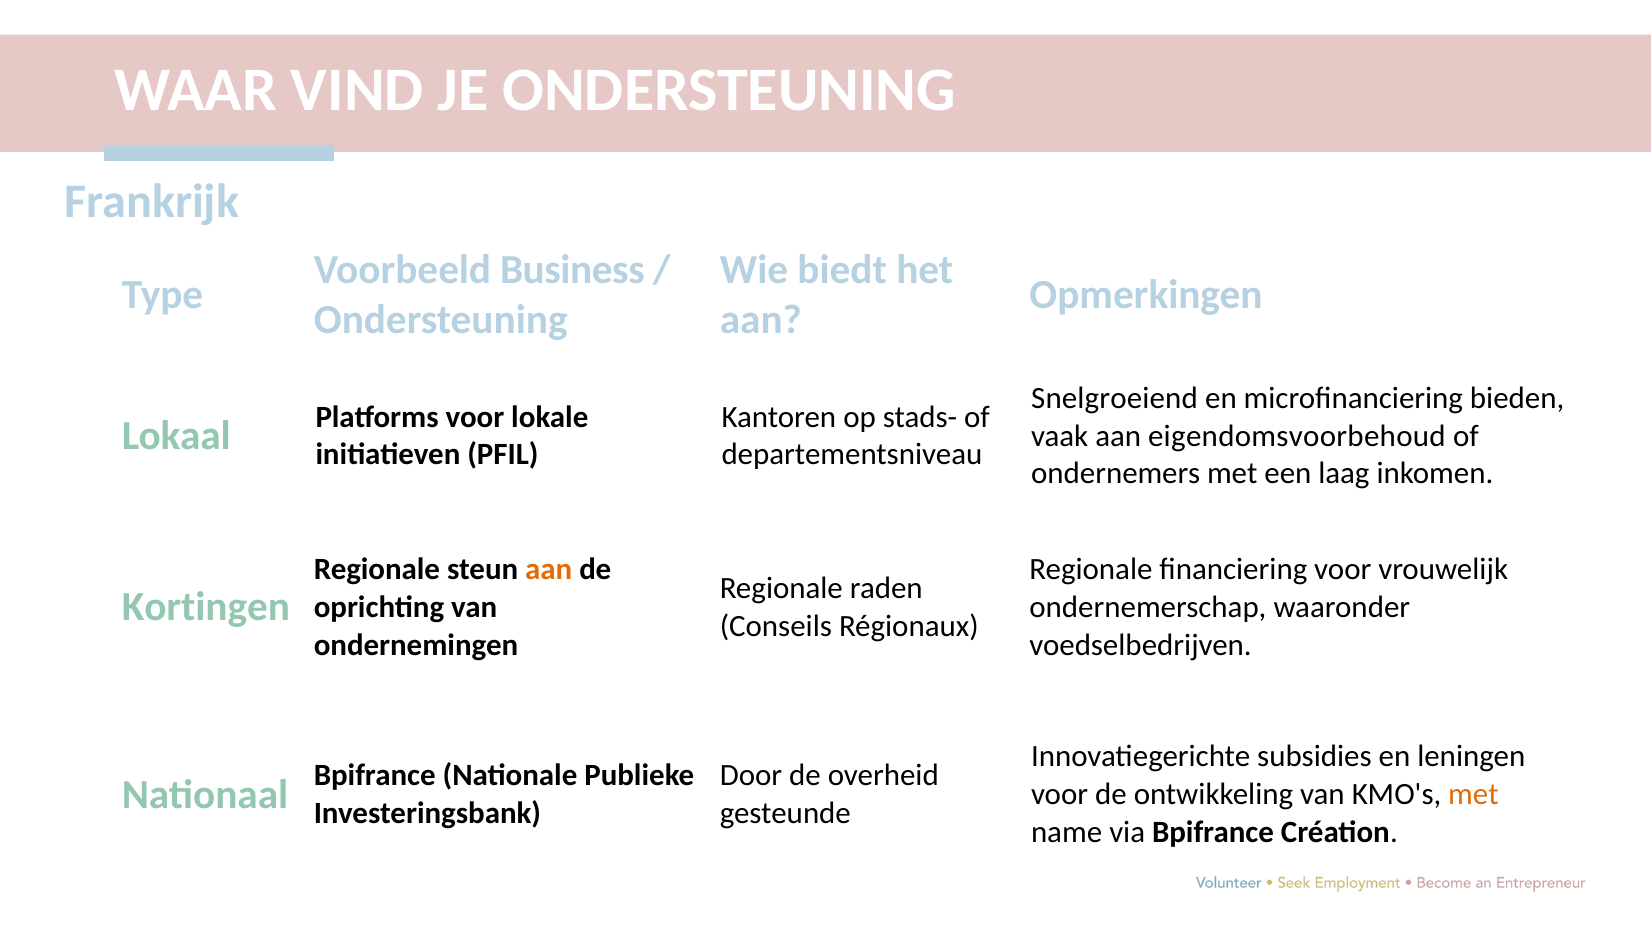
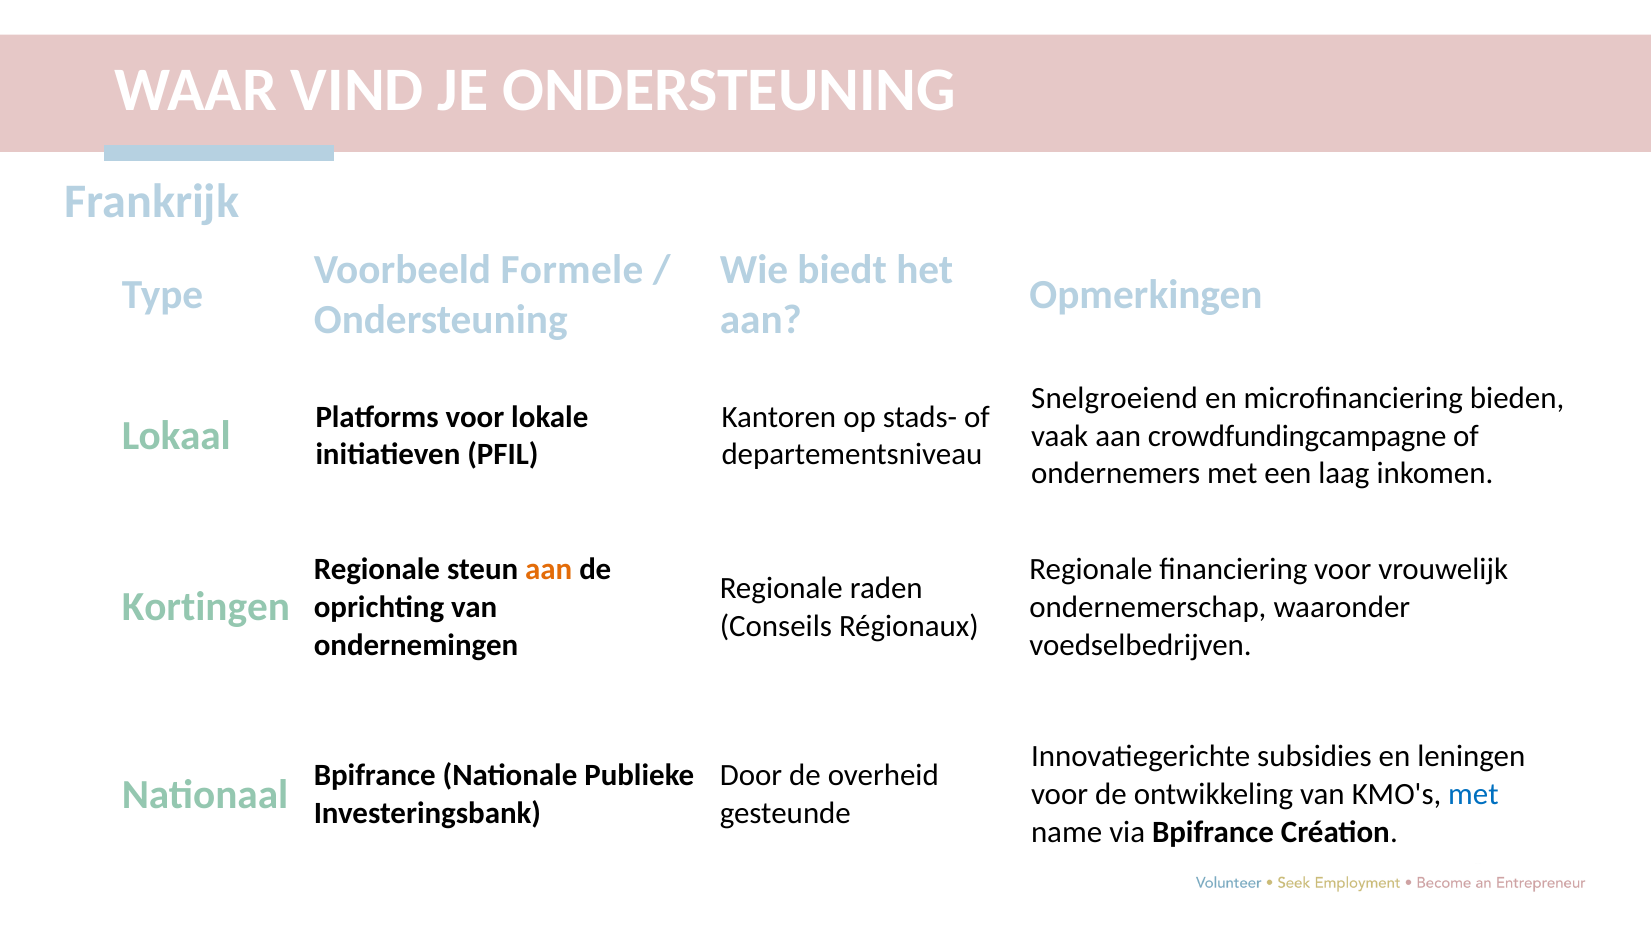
Business: Business -> Formele (572, 270)
eigendomsvoorbehoud: eigendomsvoorbehoud -> crowdfundingcampagne (1297, 436)
met colour: orange -> blue (1473, 795)
